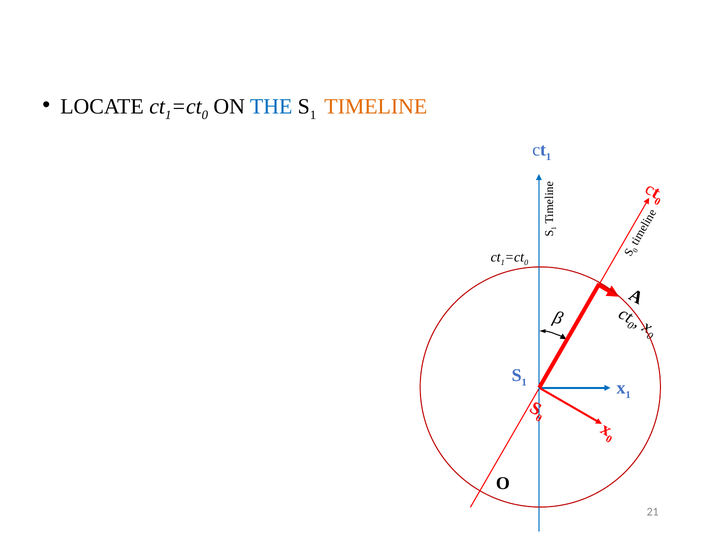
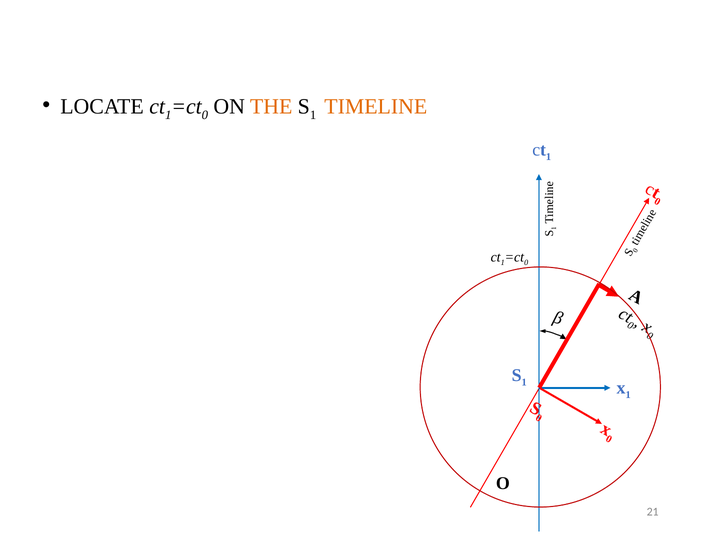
THE colour: blue -> orange (271, 107)
